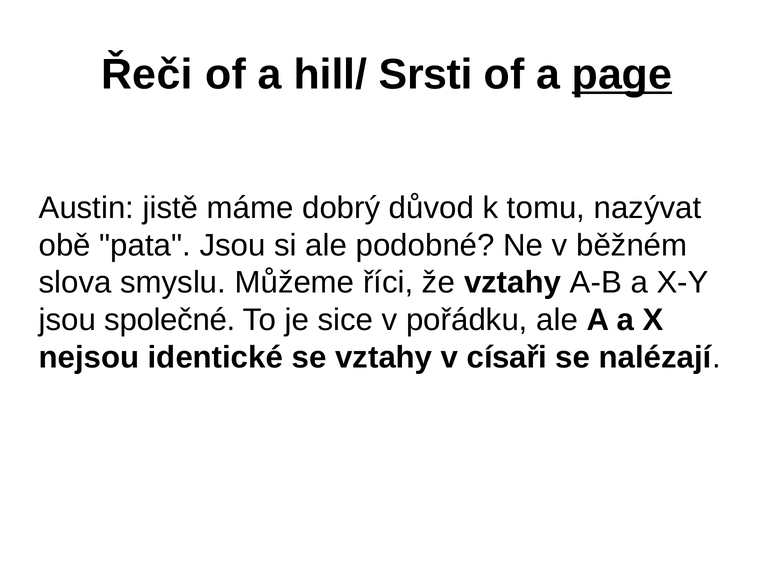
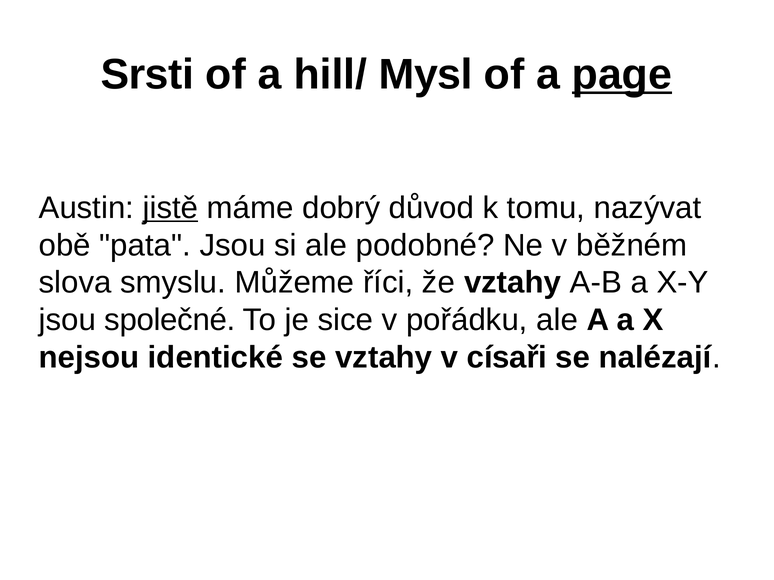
Řeči: Řeči -> Srsti (147, 75)
Srsti: Srsti -> Mysl (426, 75)
jistě underline: none -> present (170, 208)
